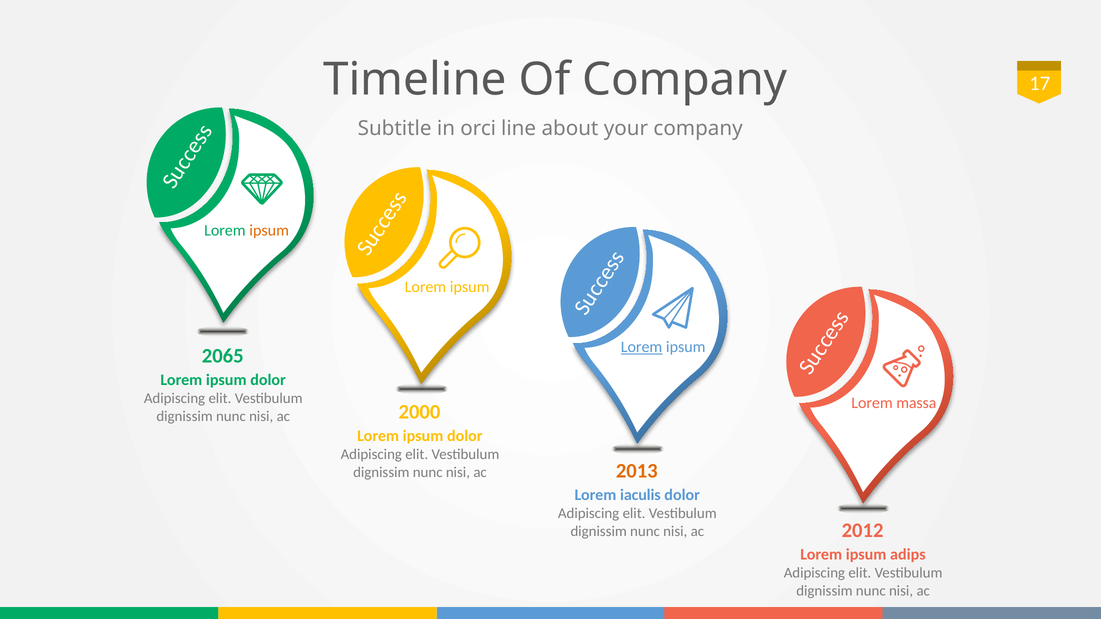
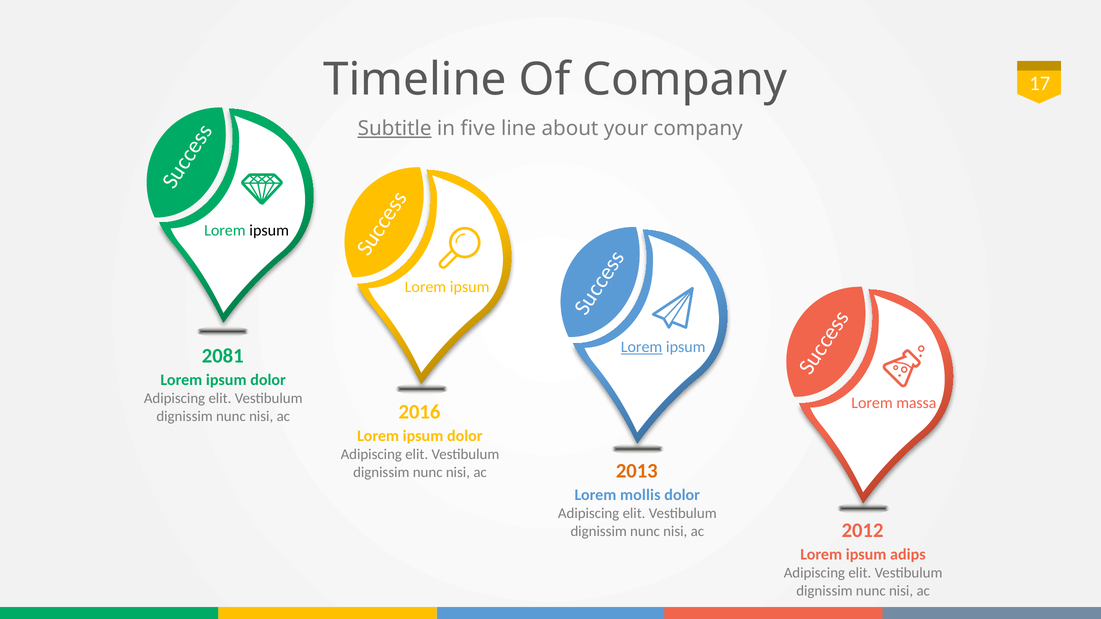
Subtitle underline: none -> present (395, 129)
orci: orci -> five (478, 129)
ipsum colour: orange -> black (269, 230)
2065: 2065 -> 2081 (223, 356)
2000: 2000 -> 2016 (419, 412)
iaculis: iaculis -> mollis (640, 495)
